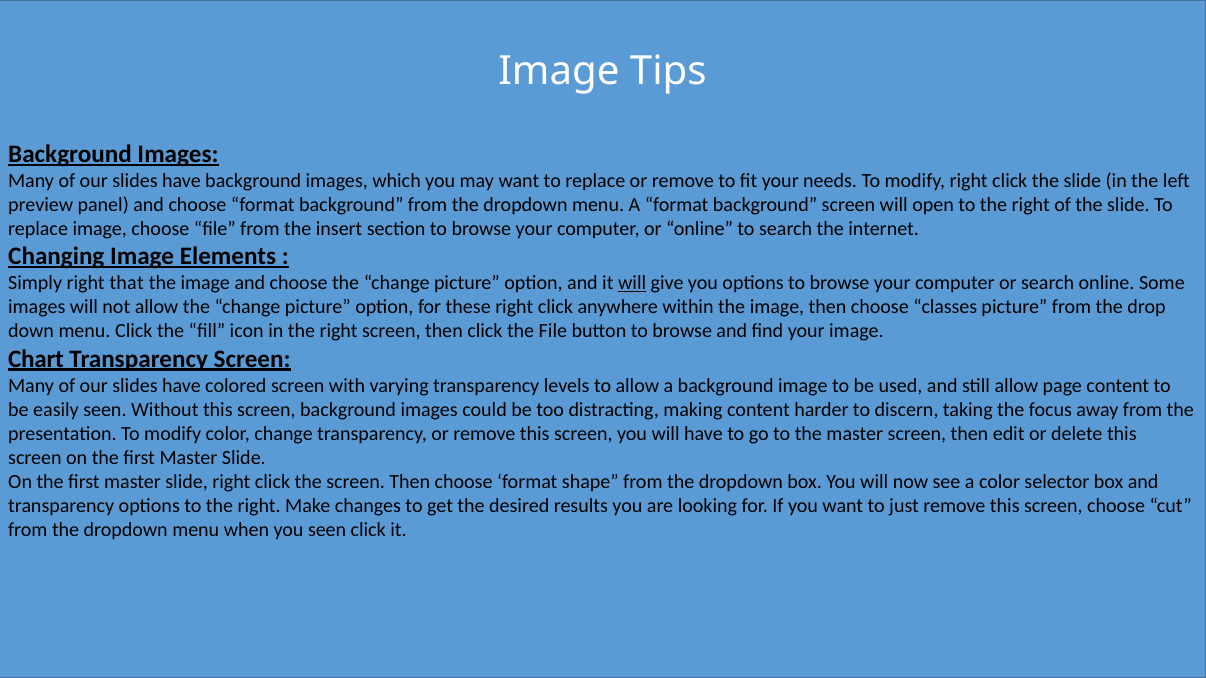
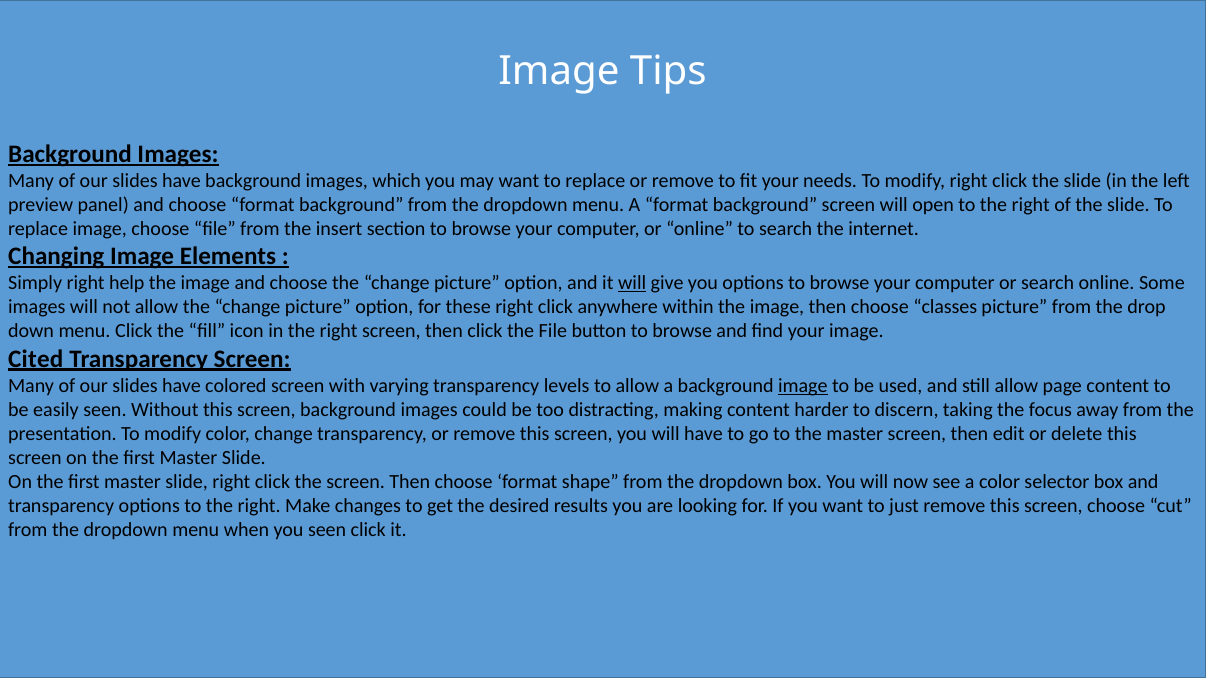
that: that -> help (127, 283)
Chart: Chart -> Cited (36, 359)
image underline: none -> present (803, 386)
